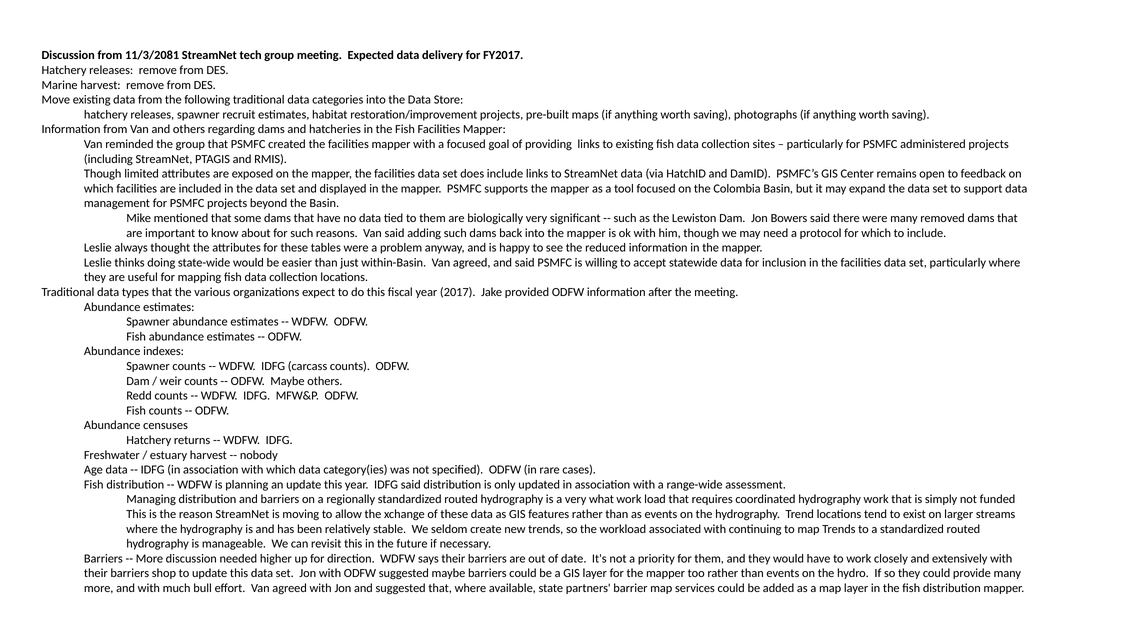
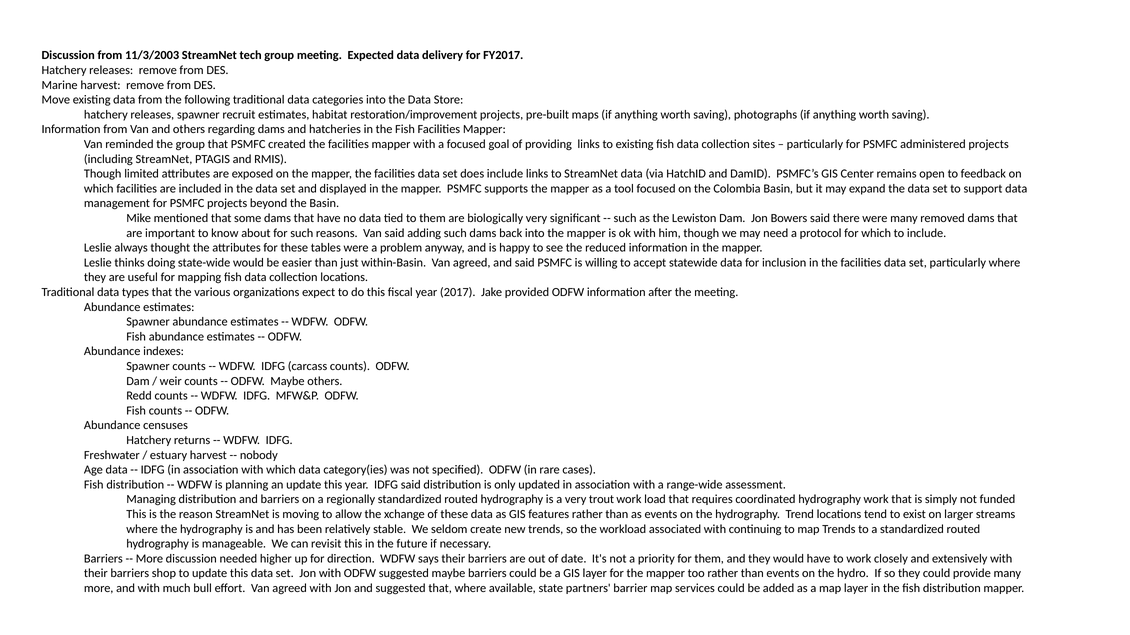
11/3/2081: 11/3/2081 -> 11/3/2003 (152, 55)
what: what -> trout (602, 500)
